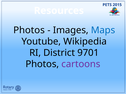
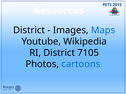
Photos: Photos -> District (29, 30)
9701: 9701 -> 7105 (88, 53)
cartoons colour: purple -> blue (81, 64)
